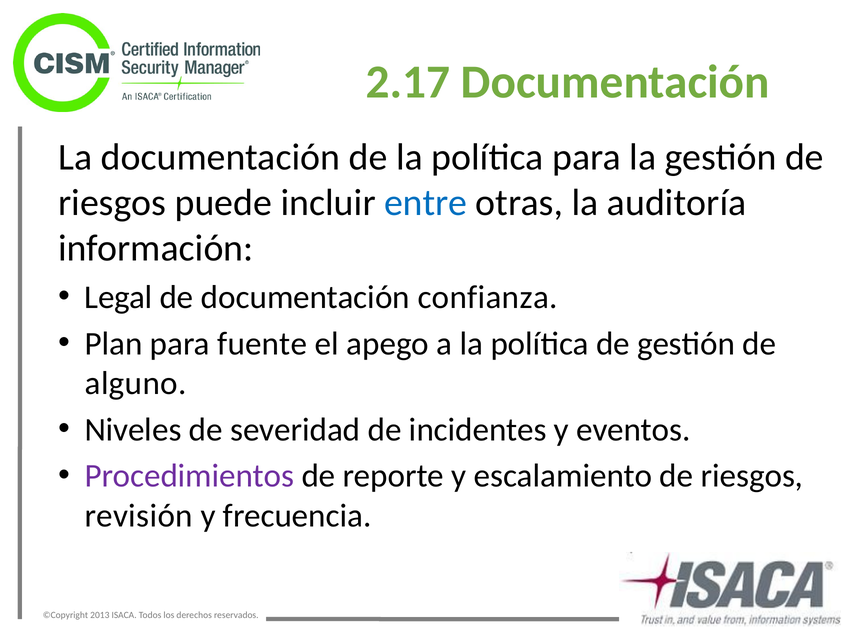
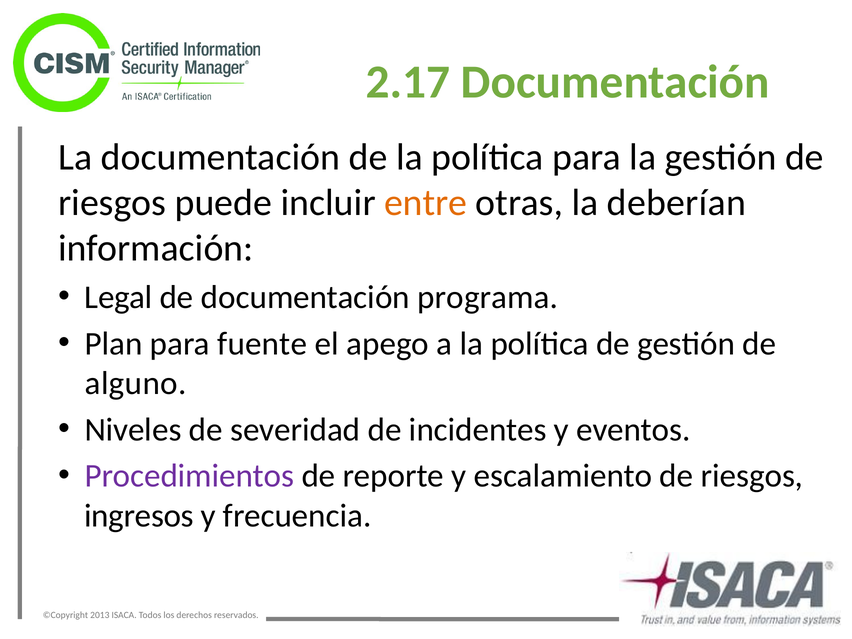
entre colour: blue -> orange (426, 203)
auditoría: auditoría -> deberían (677, 203)
confianza: confianza -> programa (488, 297)
revisión: revisión -> ingresos (139, 516)
